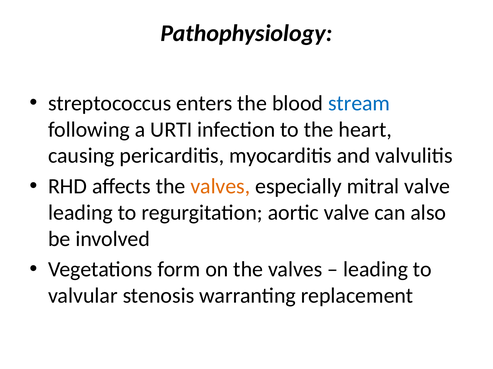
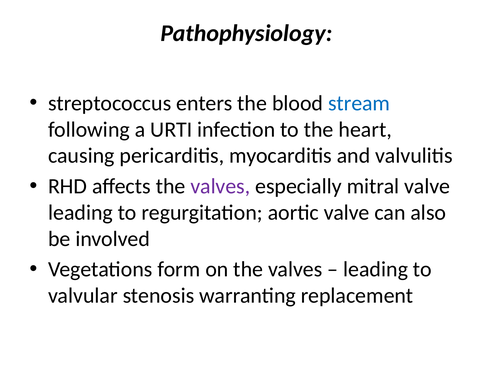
valves colour: orange -> purple (220, 187)
